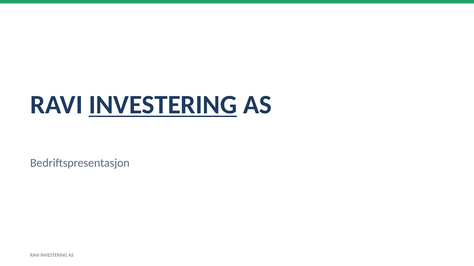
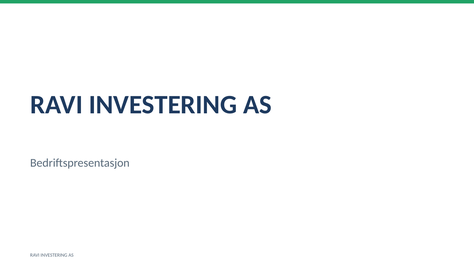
INVESTERING underline: present -> none (163, 105)
